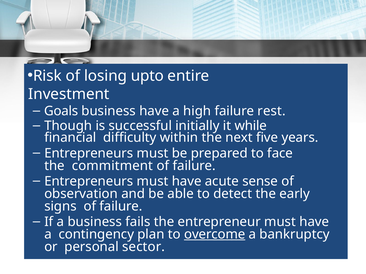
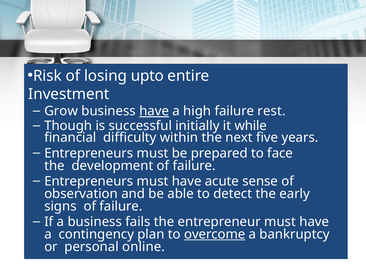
Goals: Goals -> Grow (61, 111)
have underline: none -> present (154, 111)
commitment: commitment -> development (112, 166)
sector: sector -> online (144, 247)
